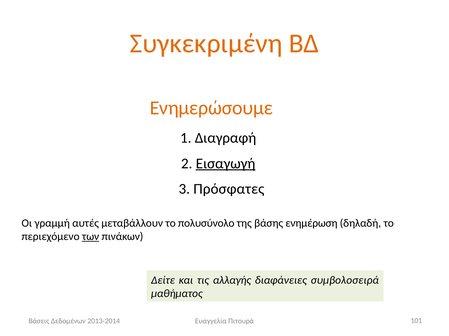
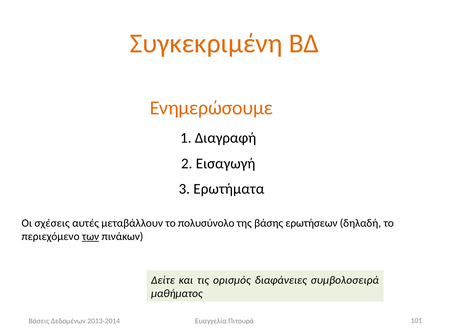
Εισαγωγή underline: present -> none (226, 164)
Πρόσφατες: Πρόσφατες -> Ερωτήματα (229, 189)
γραμμή: γραμμή -> σχέσεις (52, 224)
ενημέρωση: ενημέρωση -> ερωτήσεων (311, 224)
αλλαγής: αλλαγής -> ορισμός (232, 281)
